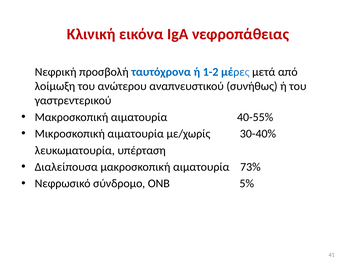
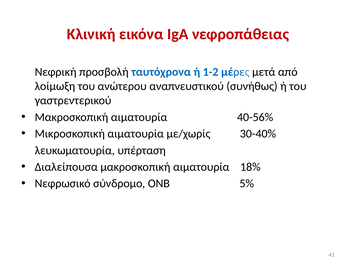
40-55%: 40-55% -> 40-56% (255, 117)
73%: 73% -> 18% (250, 167)
